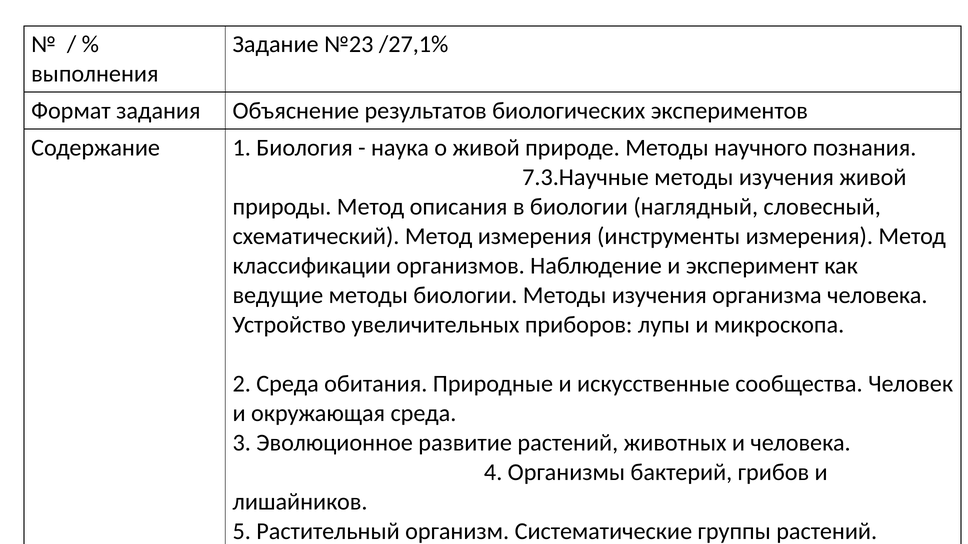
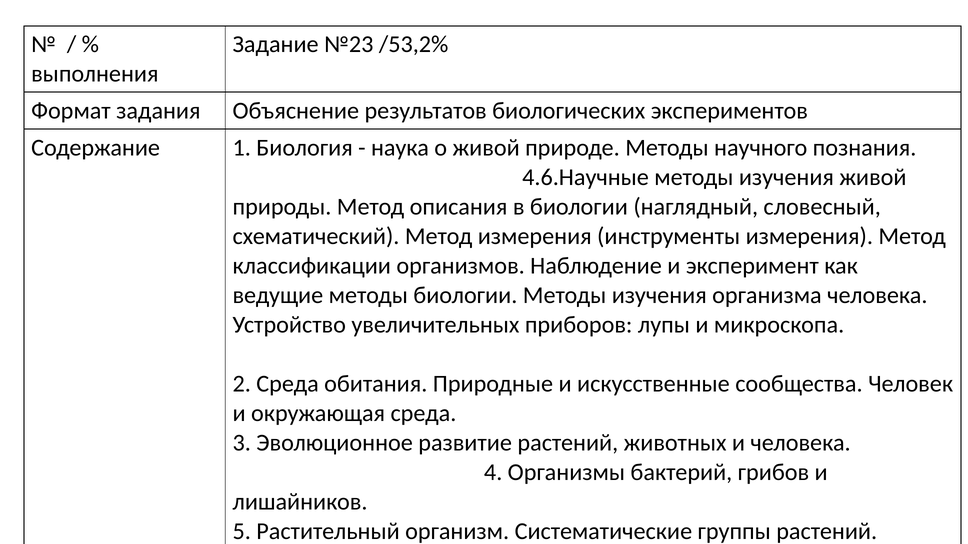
/27,1%: /27,1% -> /53,2% (414, 45)
7.3.Научные: 7.3.Научные -> 4.6.Научные (586, 177)
